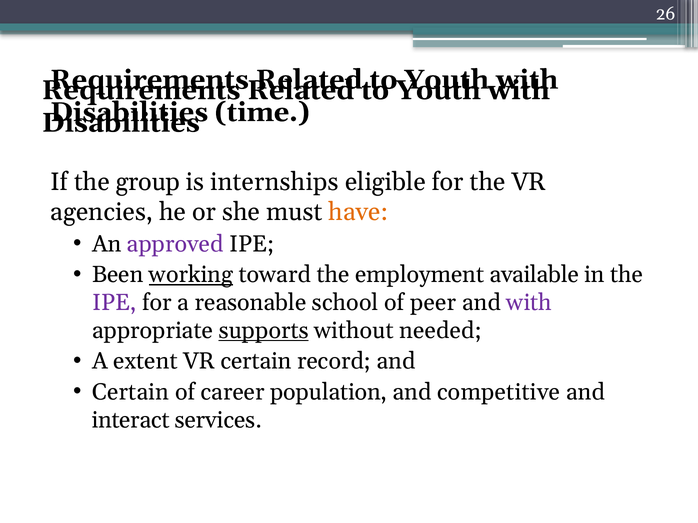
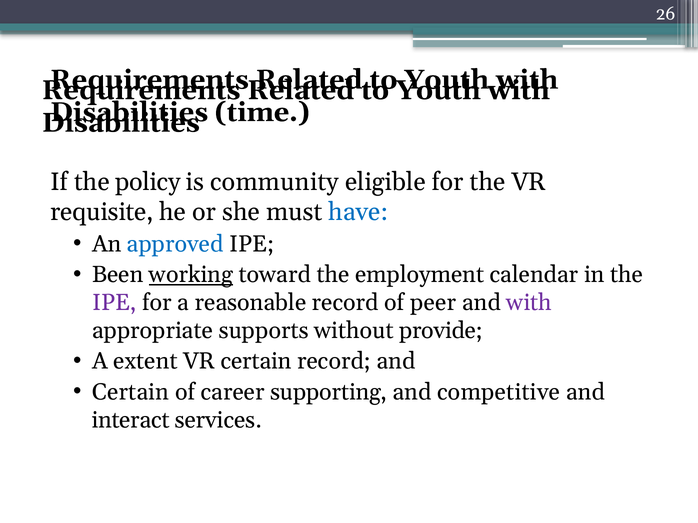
group: group -> policy (148, 182)
internships: internships -> community (274, 182)
agencies: agencies -> requisite (102, 212)
have colour: orange -> blue (358, 212)
approved colour: purple -> blue (175, 244)
available: available -> calendar (534, 275)
reasonable school: school -> record (345, 303)
supports underline: present -> none (264, 331)
needed: needed -> provide (441, 331)
population: population -> supporting (329, 392)
